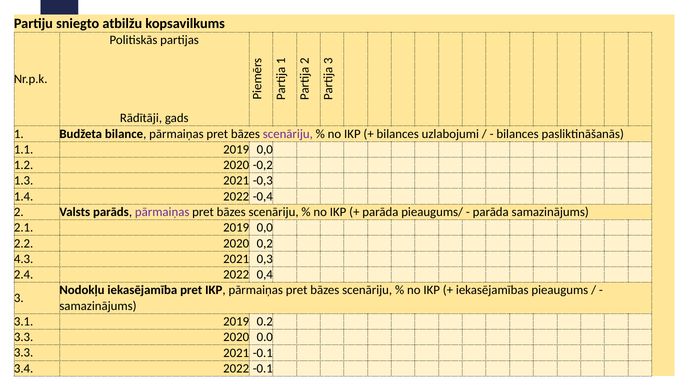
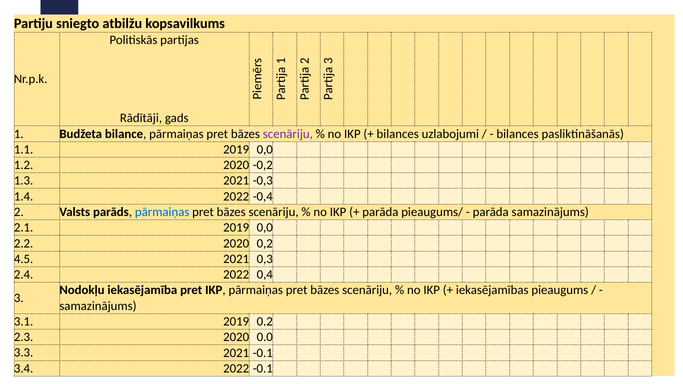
pārmaiņas colour: purple -> blue (162, 212)
4.3: 4.3 -> 4.5 (24, 259)
3.3: 3.3 -> 2.3 (24, 337)
